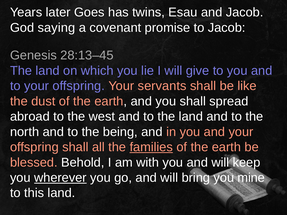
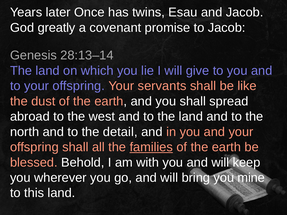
Goes: Goes -> Once (89, 12)
saying: saying -> greatly (57, 28)
28:13–45: 28:13–45 -> 28:13–14 (87, 55)
being: being -> detail (120, 132)
wherever underline: present -> none (60, 178)
